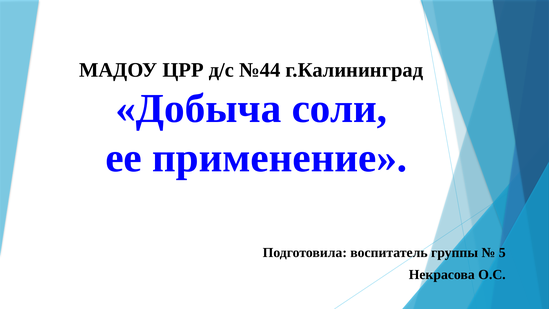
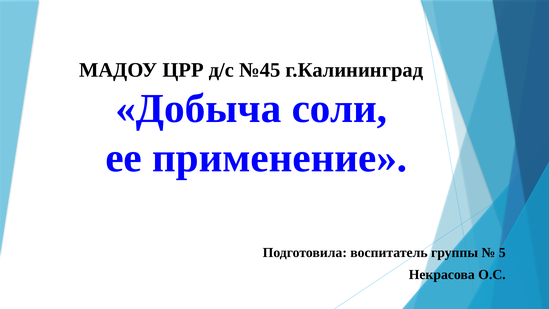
№44: №44 -> №45 (260, 70)
